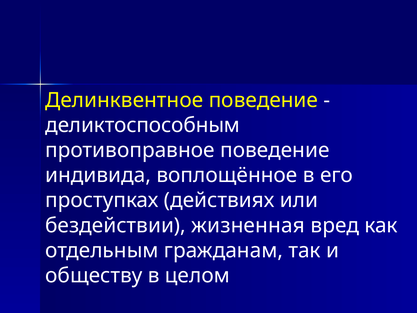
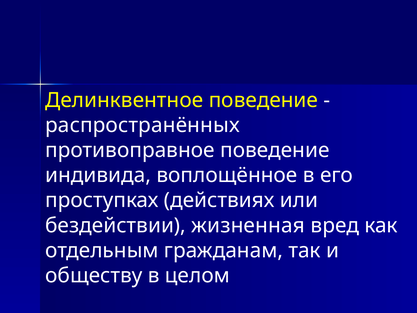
деликтоспособным: деликтоспособным -> распространённых (142, 125)
